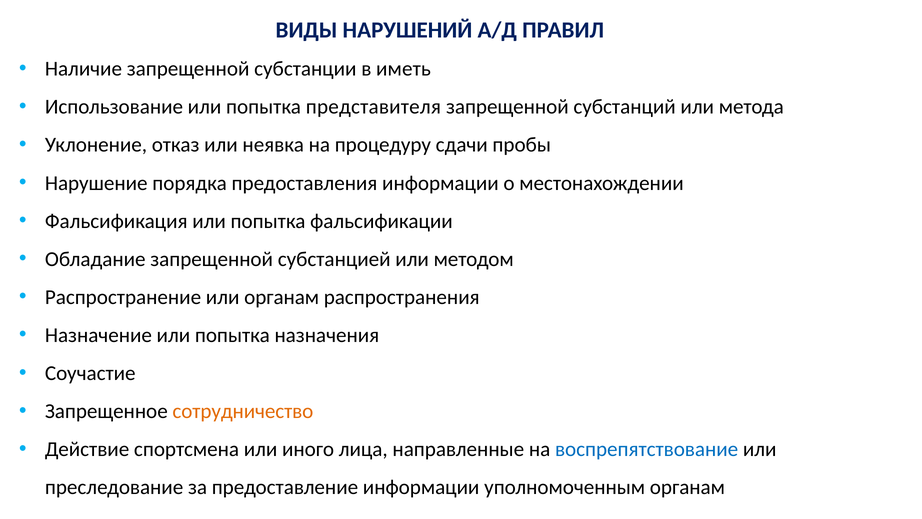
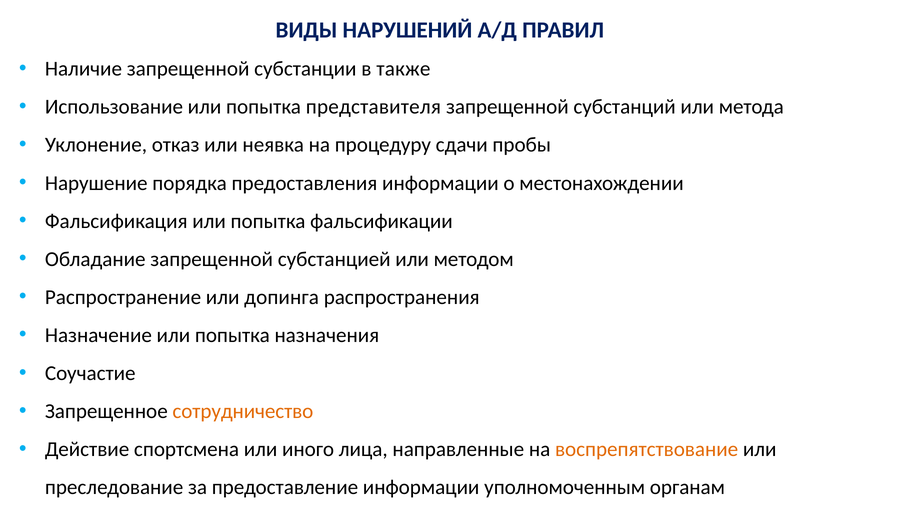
иметь: иметь -> также (403, 69)
или органам: органам -> допинга (282, 297)
воспрепятствование colour: blue -> orange (647, 449)
